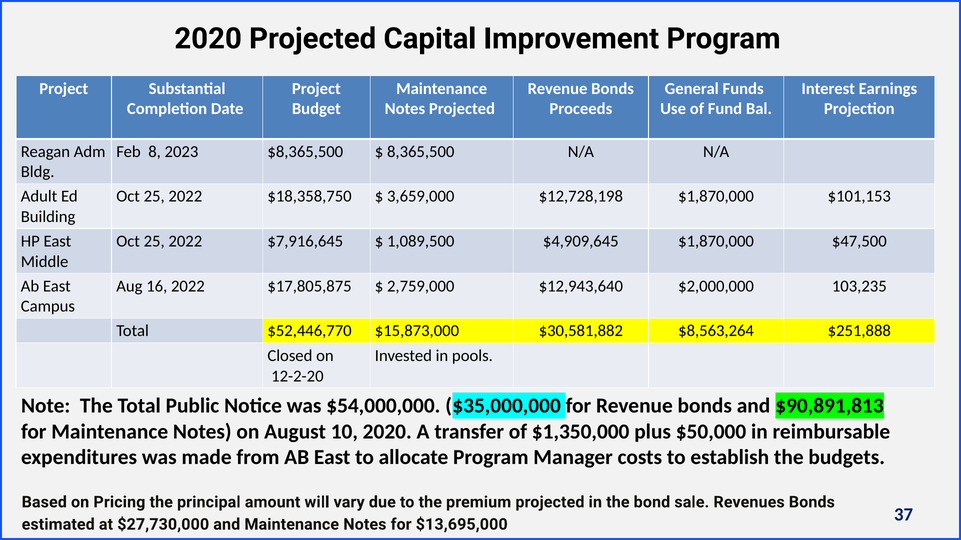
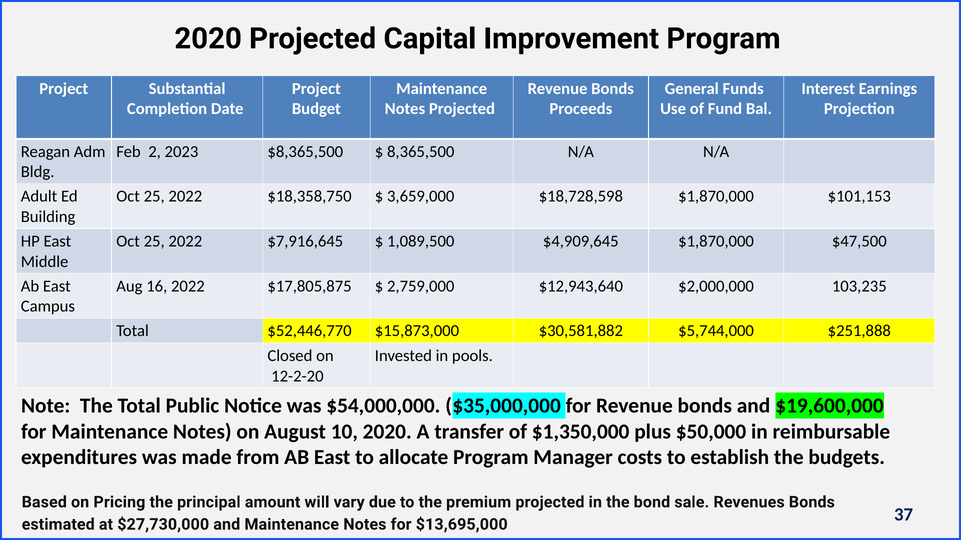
8: 8 -> 2 (155, 152)
$12,728,198: $12,728,198 -> $18,728,598 (581, 197)
$8,563,264: $8,563,264 -> $5,744,000 (716, 331)
$90,891,813: $90,891,813 -> $19,600,000 (830, 406)
